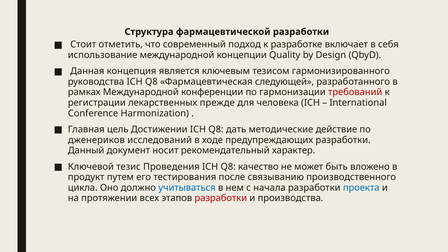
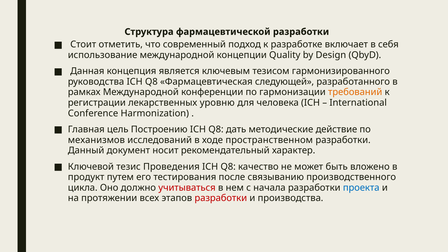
требований colour: red -> orange (355, 92)
прежде: прежде -> уровню (217, 103)
Достижении: Достижении -> Построению (159, 129)
дженериков: дженериков -> механизмов (96, 140)
предупреждающих: предупреждающих -> пространственном (269, 140)
учитываться colour: blue -> red (187, 188)
